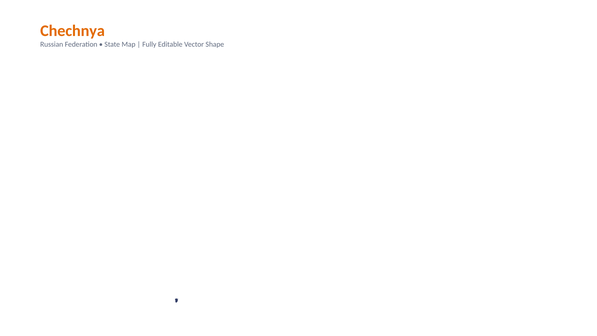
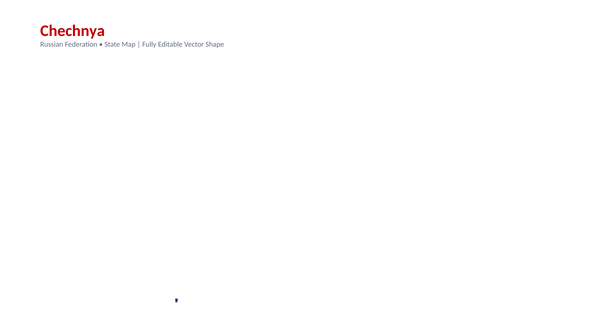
Chechnya colour: orange -> red (73, 31)
